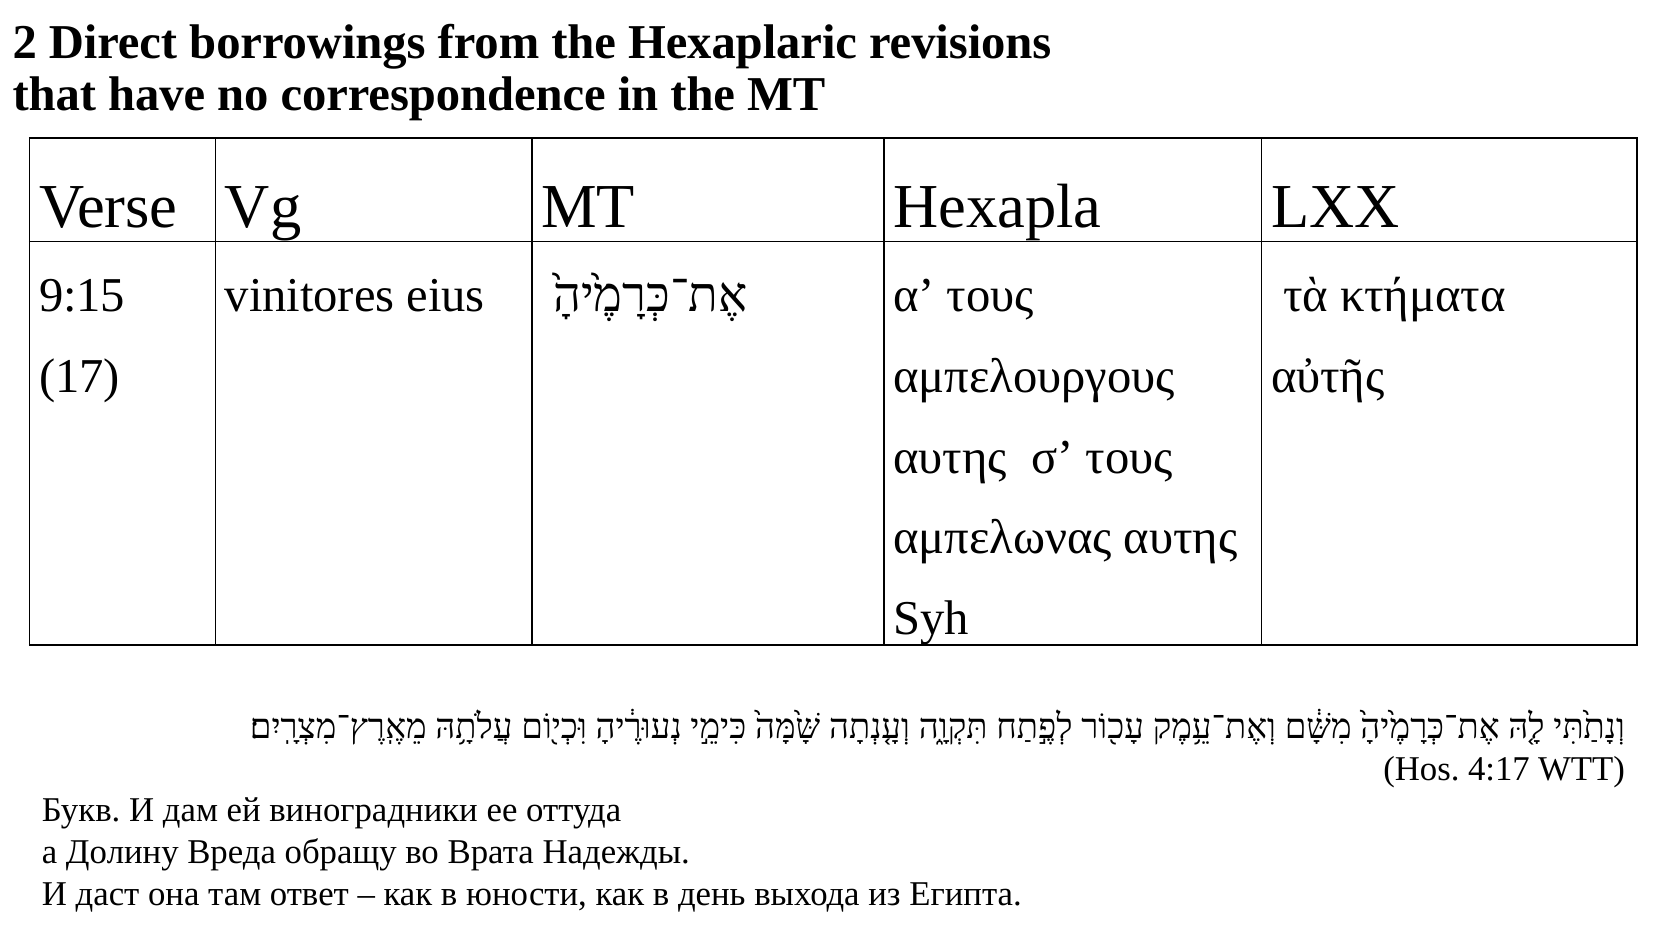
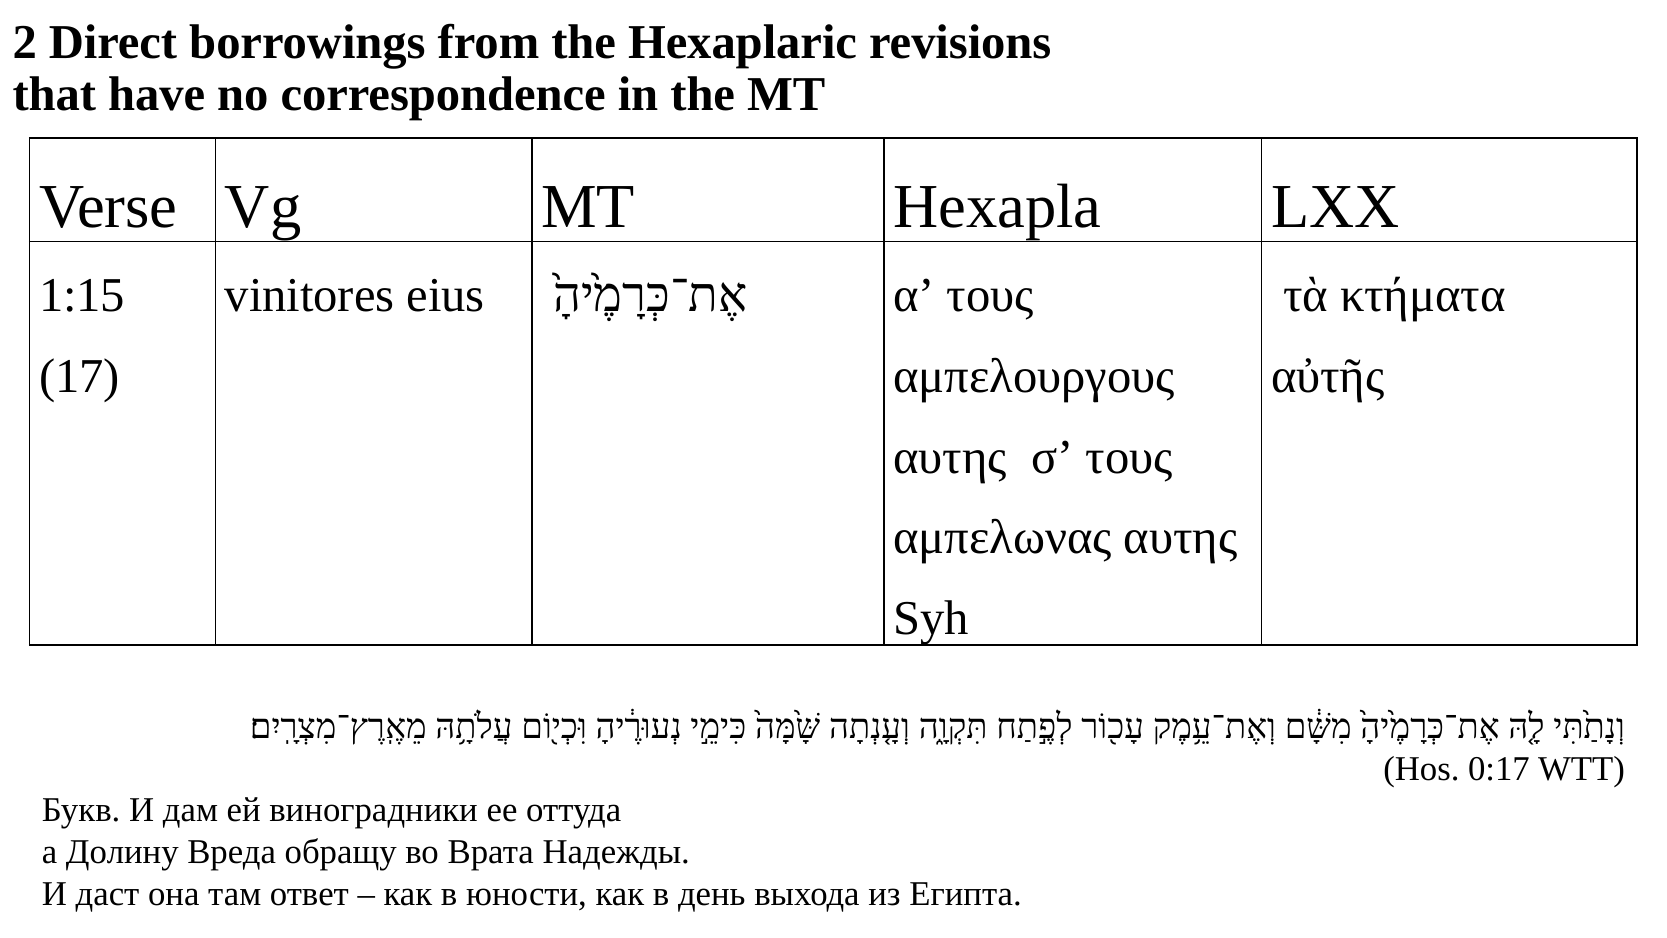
9:15: 9:15 -> 1:15 (82, 296)
4:17: 4:17 -> 0:17 (1499, 768)
